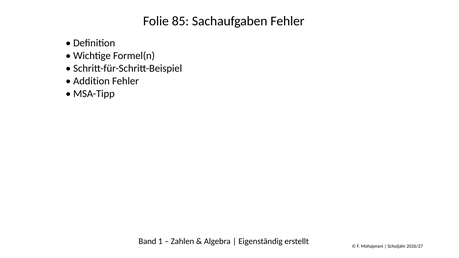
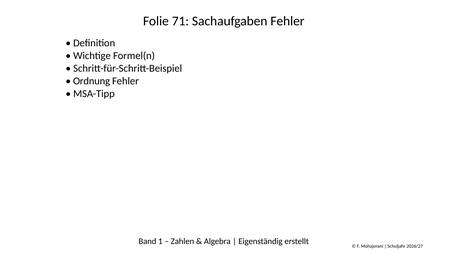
85: 85 -> 71 (180, 21)
Addition: Addition -> Ordnung (92, 81)
